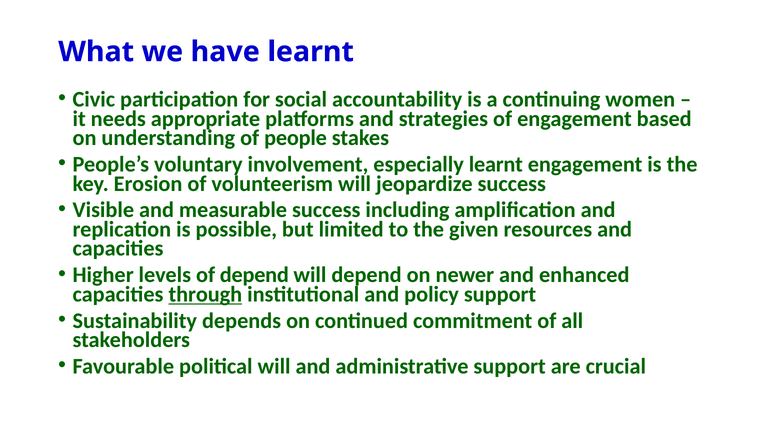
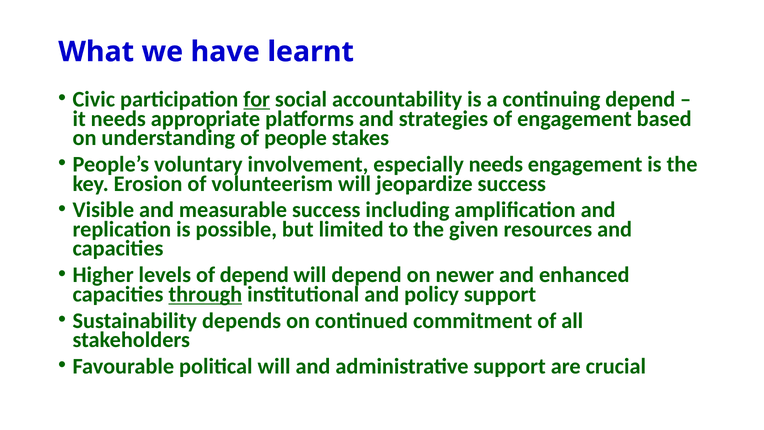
for underline: none -> present (257, 99)
continuing women: women -> depend (640, 99)
especially learnt: learnt -> needs (496, 164)
